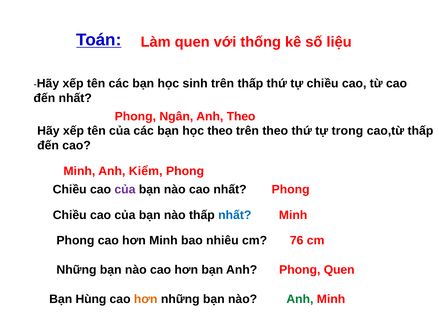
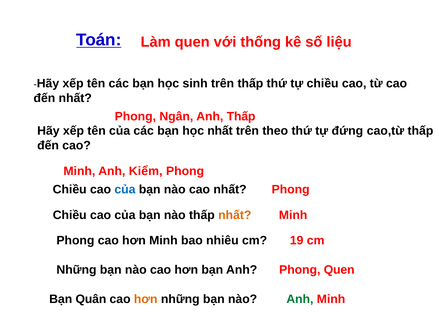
Anh Theo: Theo -> Thấp (241, 116)
học theo: theo -> nhất (220, 131)
trong: trong -> đứng (347, 131)
của colour: purple -> blue (125, 190)
nhất colour: blue -> orange (235, 215)
76: 76 -> 19 (297, 241)
Hùng: Hùng -> Quân (91, 299)
